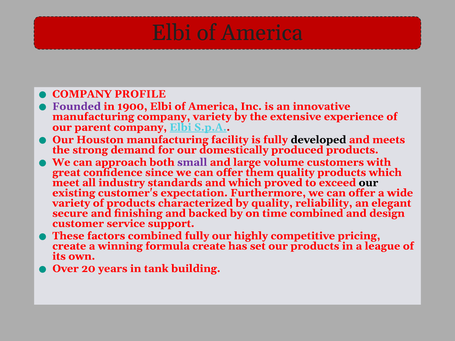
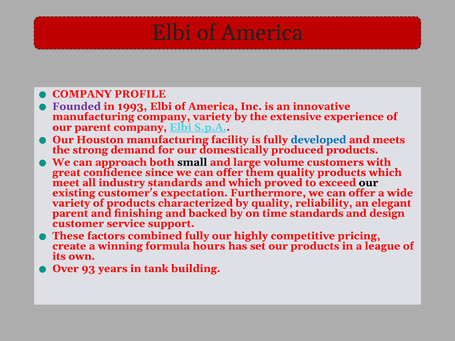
1900: 1900 -> 1993 (132, 106)
developed colour: black -> blue (318, 140)
small colour: purple -> black (192, 162)
secure: secure -> parent (70, 213)
time combined: combined -> standards (317, 213)
formula create: create -> hours (209, 246)
20: 20 -> 93 (88, 269)
